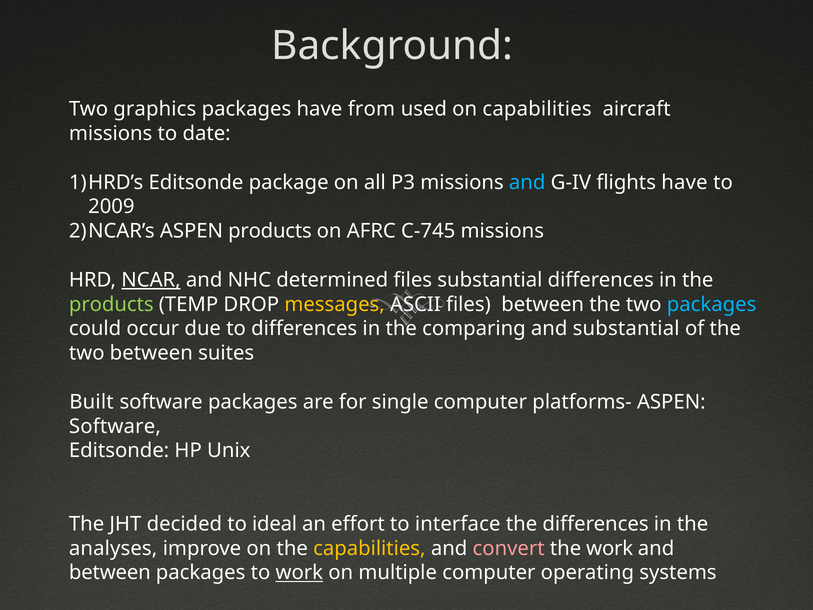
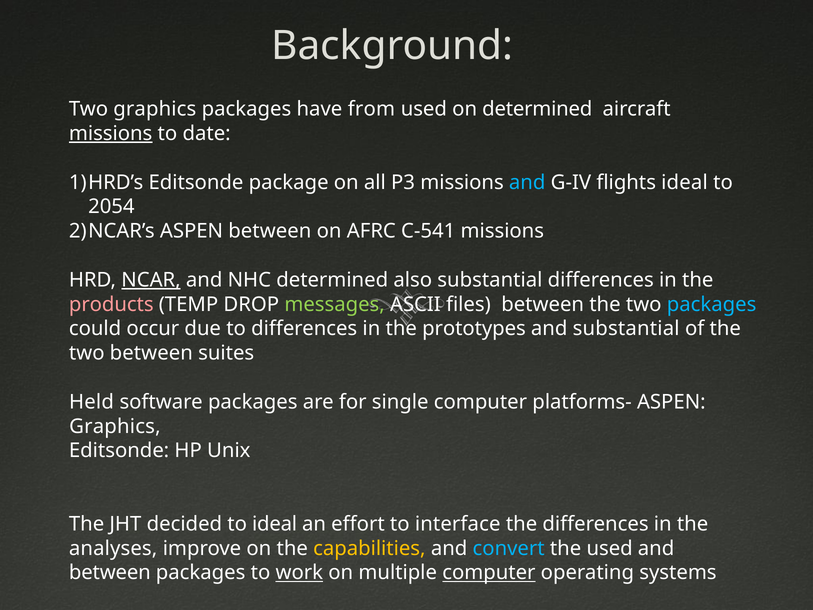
on capabilities: capabilities -> determined (537, 109)
missions underline: none -> present (111, 133)
flights have: have -> ideal (684, 182)
2009: 2009 -> 2054 (111, 207)
ASPEN products: products -> between (270, 231)
C-745: C-745 -> C-541 (428, 231)
determined files: files -> also (413, 280)
products colour: light green -> pink (111, 304)
messages colour: yellow -> light green (335, 304)
comparing: comparing -> prototypes (474, 329)
Built: Built -> Held (91, 402)
Software: Software -> Graphics (115, 426)
convert colour: pink -> light blue (509, 548)
the work: work -> used (610, 548)
computer underline: none -> present (489, 572)
